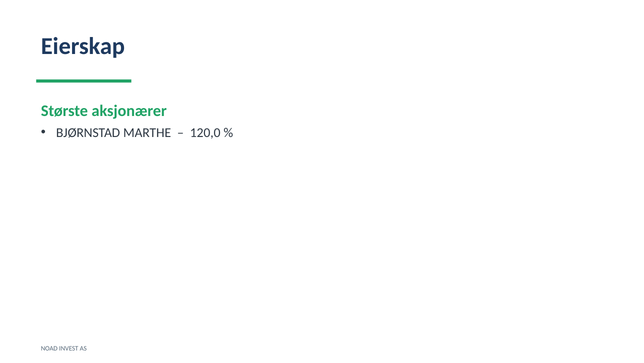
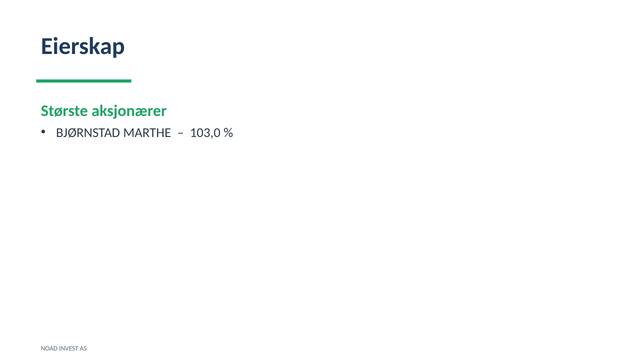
120,0: 120,0 -> 103,0 (205, 132)
